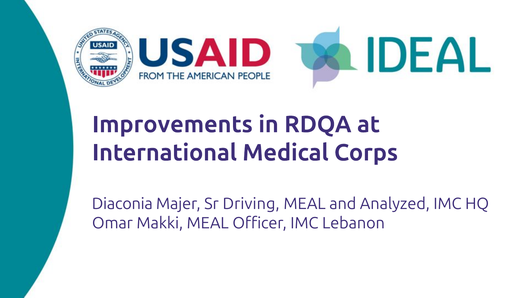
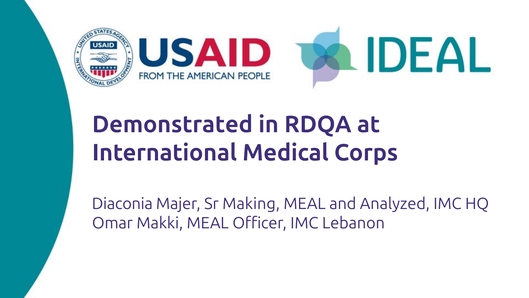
Improvements: Improvements -> Demonstrated (172, 124)
Driving: Driving -> Making (251, 203)
